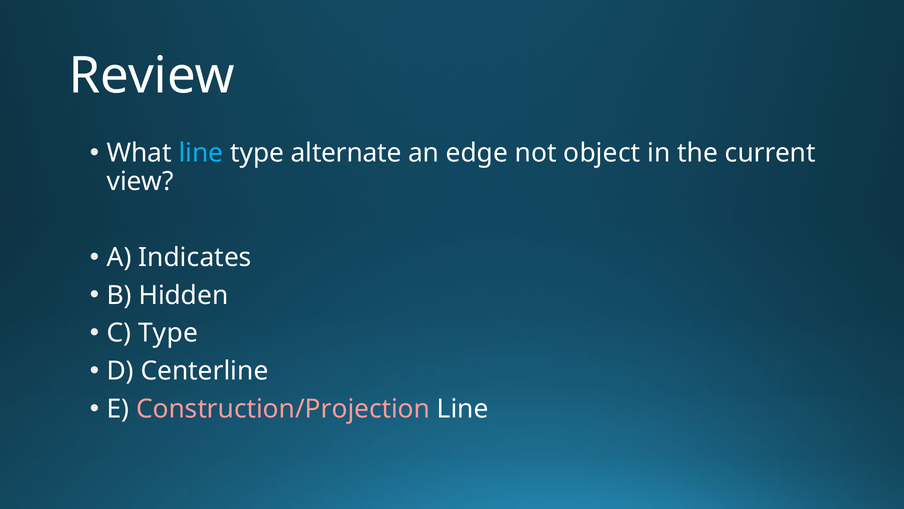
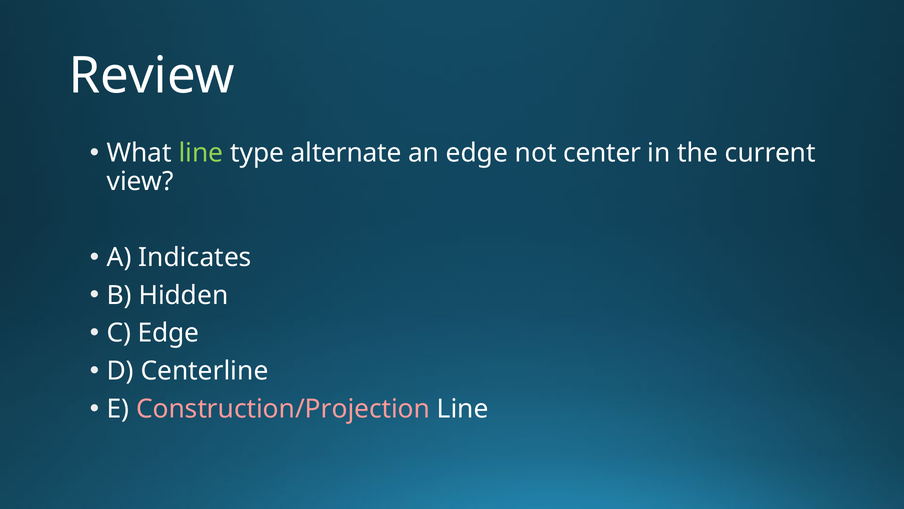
line colour: light blue -> light green (201, 153)
object: object -> center (602, 153)
C Type: Type -> Edge (168, 333)
